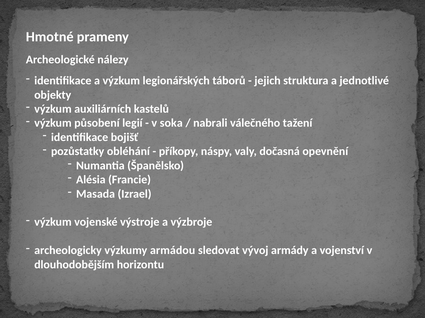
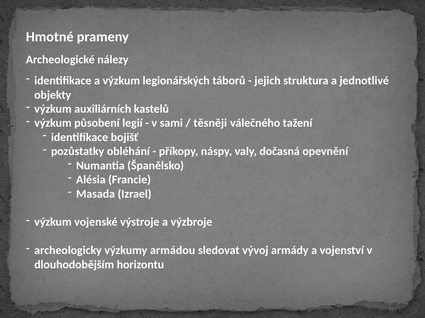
soka: soka -> sami (171, 123)
nabrali: nabrali -> těsněji (210, 123)
